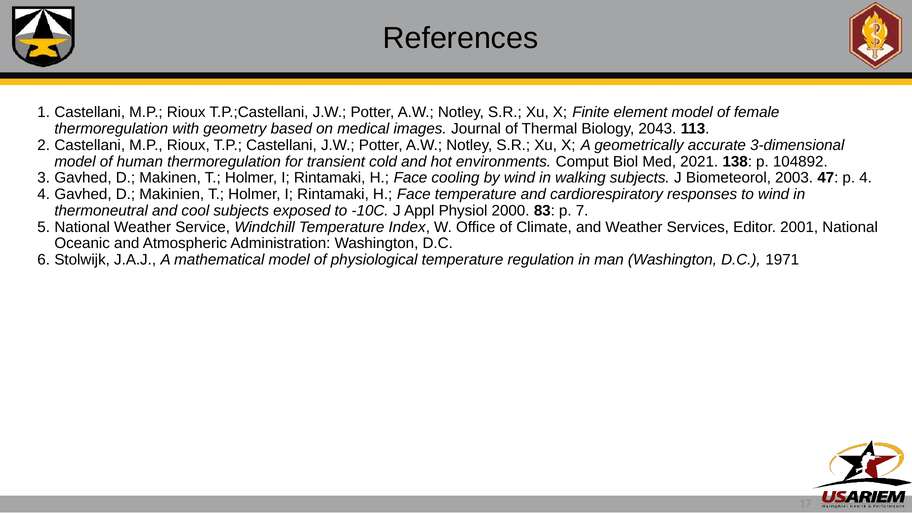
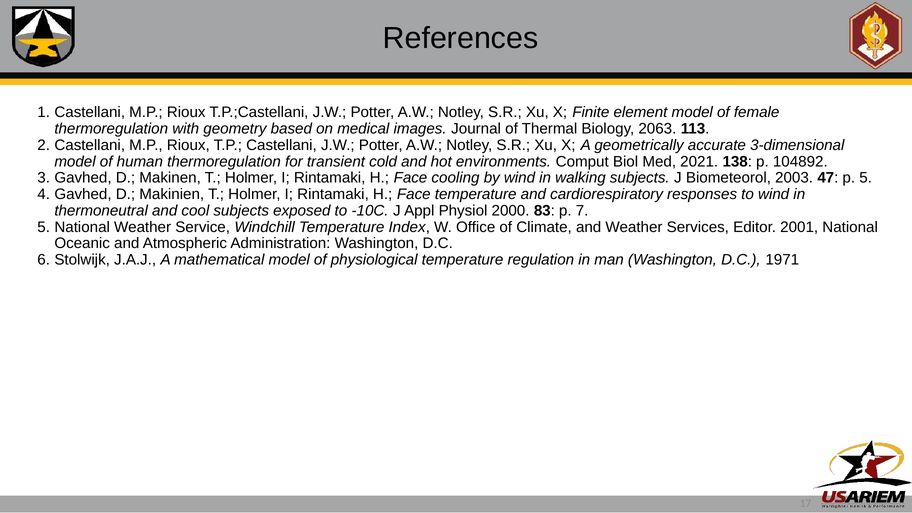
2043: 2043 -> 2063 (657, 129)
p 4: 4 -> 5 (866, 178)
